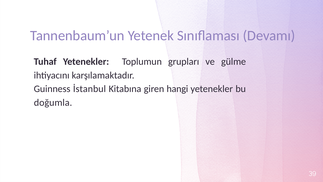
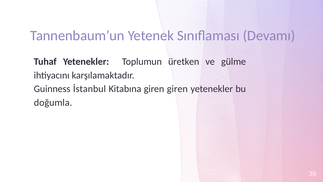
grupları: grupları -> üretken (184, 62)
giren hangi: hangi -> giren (177, 89)
